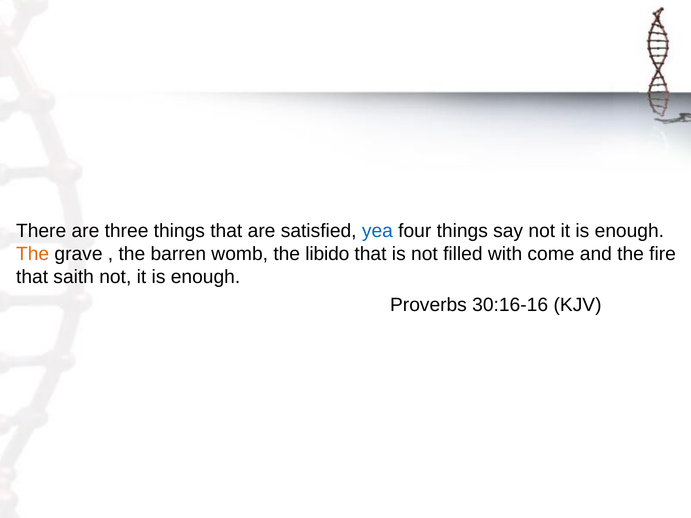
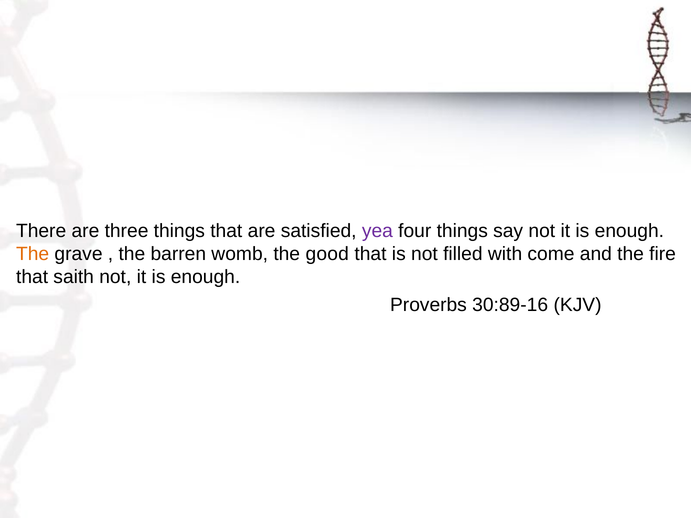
yea colour: blue -> purple (377, 231)
libido: libido -> good (327, 254)
30:16-16: 30:16-16 -> 30:89-16 (510, 305)
